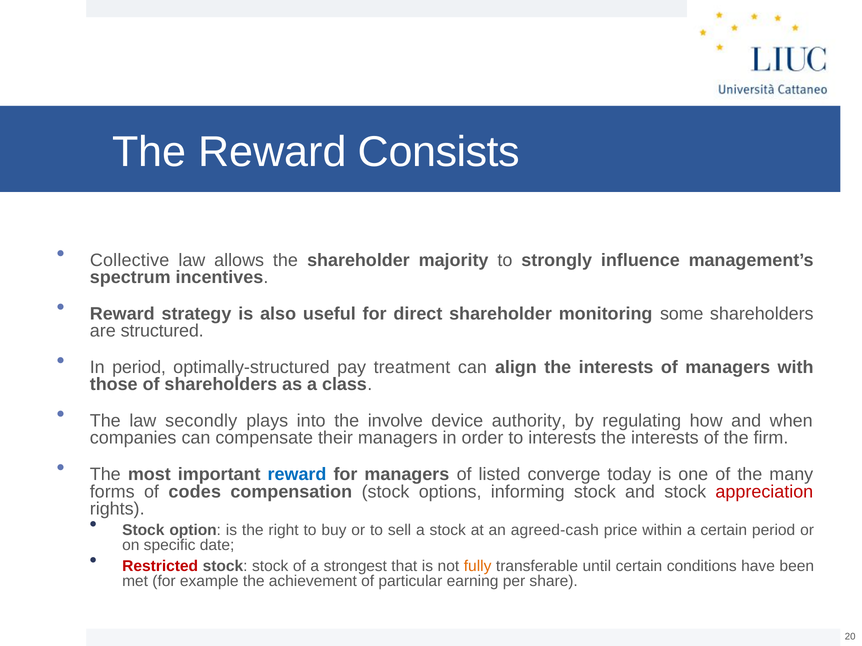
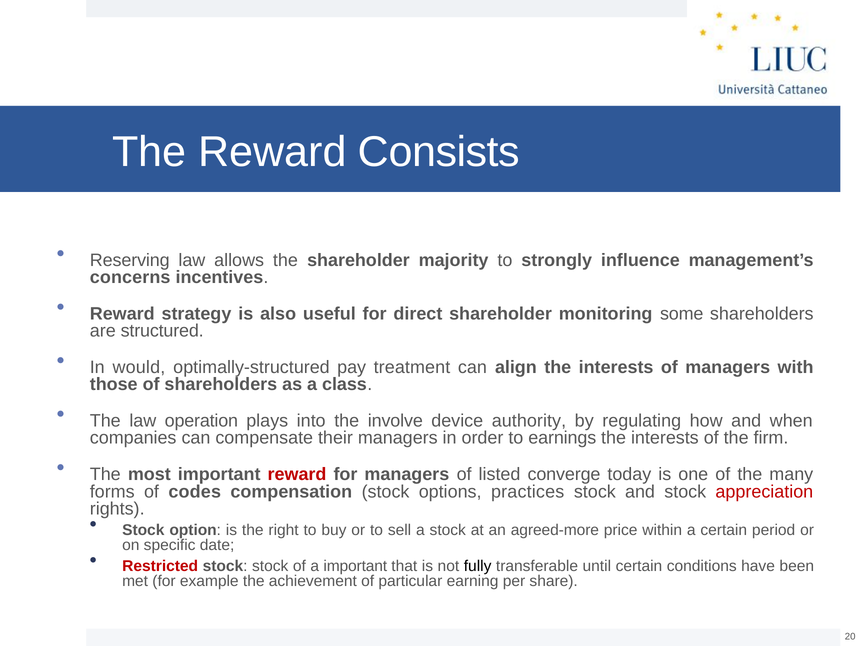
Collective: Collective -> Reserving (130, 260)
spectrum: spectrum -> concerns (130, 278)
In period: period -> would (139, 368)
secondly: secondly -> operation (201, 421)
to interests: interests -> earnings (562, 438)
reward colour: blue -> red (297, 475)
informing: informing -> practices (528, 492)
agreed-cash: agreed-cash -> agreed-more (555, 531)
a strongest: strongest -> important (355, 566)
fully colour: orange -> black (478, 566)
